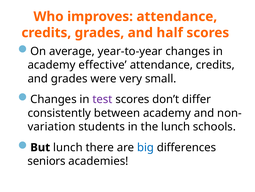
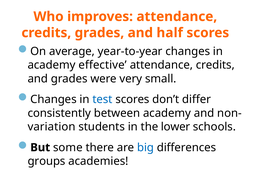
test colour: purple -> blue (102, 99)
the lunch: lunch -> lower (176, 126)
But lunch: lunch -> some (68, 147)
seniors: seniors -> groups (47, 161)
